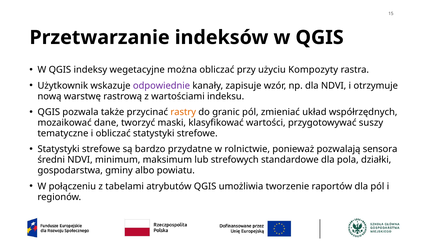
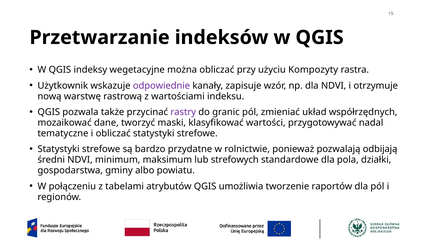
rastry colour: orange -> purple (183, 112)
suszy: suszy -> nadal (371, 123)
sensora: sensora -> odbijają (380, 149)
